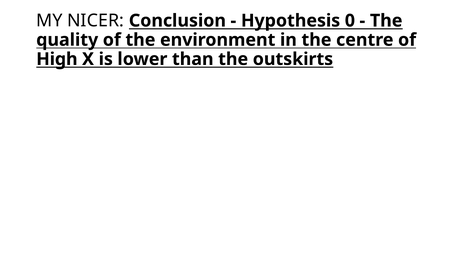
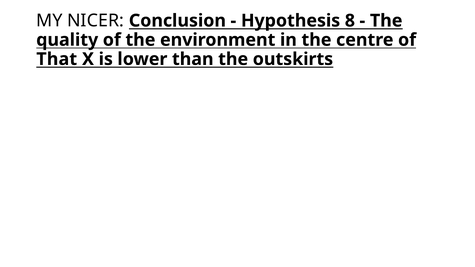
0: 0 -> 8 (350, 21)
High: High -> That (57, 59)
